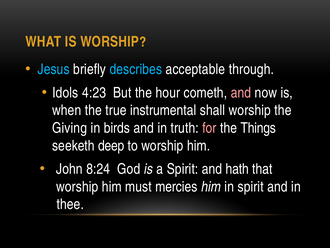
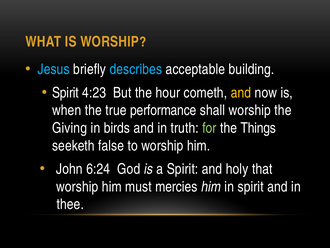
through: through -> building (251, 69)
Idols: Idols -> Spirit (65, 93)
and colour: pink -> yellow (241, 93)
instrumental: instrumental -> performance (163, 110)
for colour: pink -> light green (209, 128)
deep: deep -> false (111, 145)
8:24: 8:24 -> 6:24 (98, 169)
hath: hath -> holy (237, 169)
